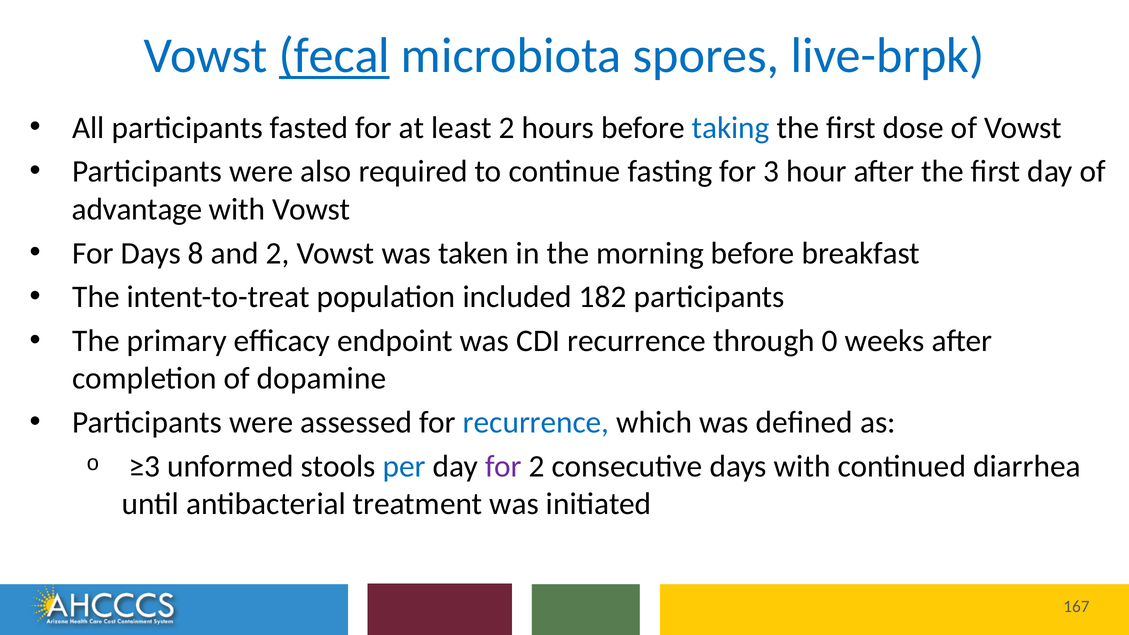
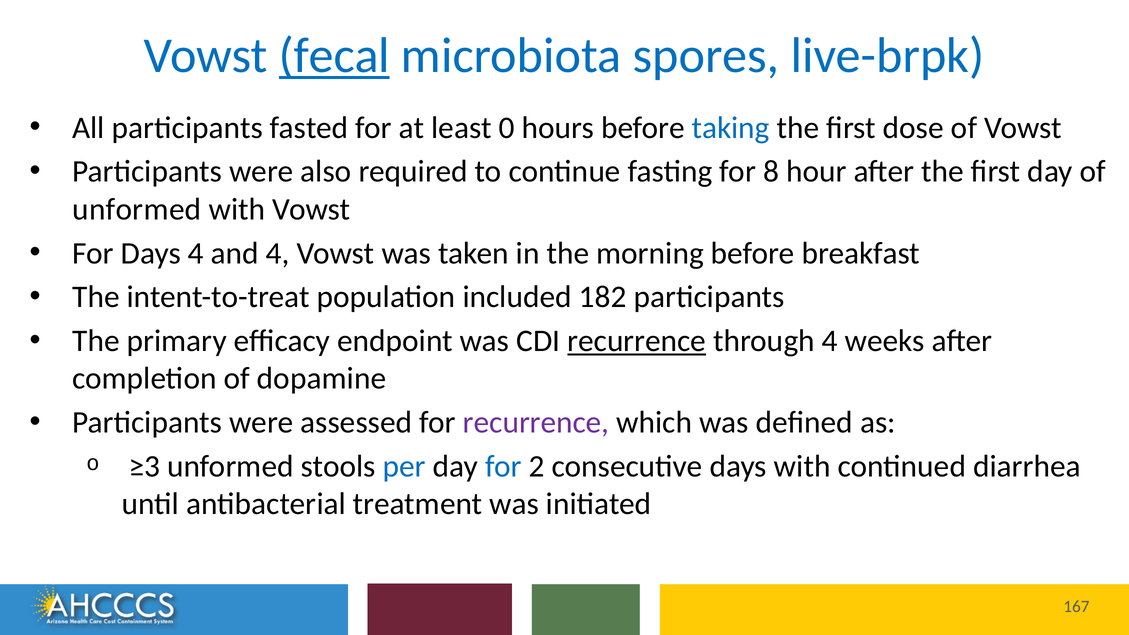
least 2: 2 -> 0 (507, 128)
3: 3 -> 8 (771, 172)
advantage: advantage -> unformed (137, 209)
Days 8: 8 -> 4 (196, 253)
and 2: 2 -> 4 (278, 253)
recurrence underline: none -> present (637, 341)
through 0: 0 -> 4 (830, 341)
recurrence colour: blue -> purple (536, 423)
for colour: purple -> blue (503, 466)
